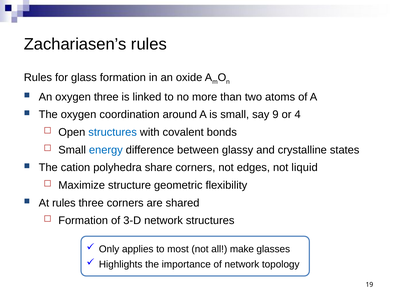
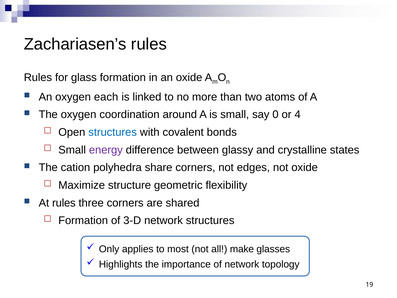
oxygen three: three -> each (106, 97)
9: 9 -> 0 (275, 115)
energy colour: blue -> purple (106, 150)
not liquid: liquid -> oxide (305, 167)
